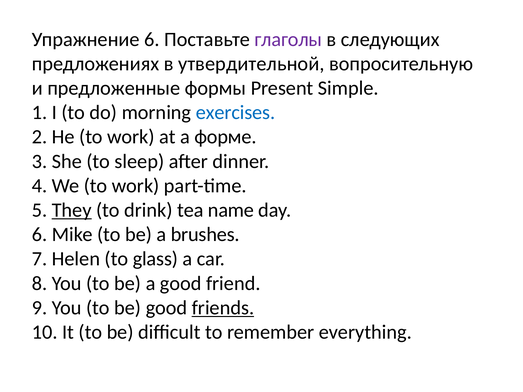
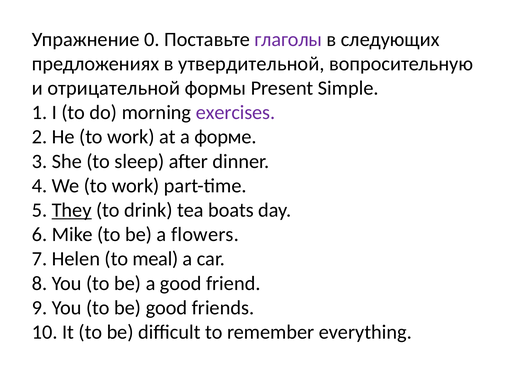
Упражнение 6: 6 -> 0 (152, 39)
предложенные: предложенные -> отрицательной (114, 88)
exercises colour: blue -> purple (235, 113)
name: name -> boats (231, 210)
brushes: brushes -> flowers (205, 235)
glass: glass -> meal (155, 259)
friends underline: present -> none (223, 308)
